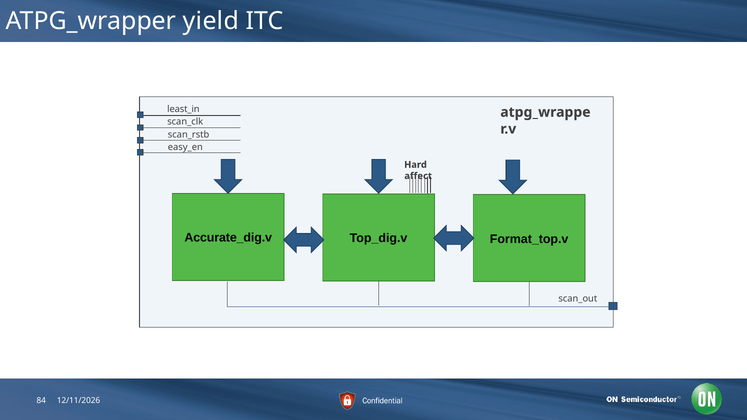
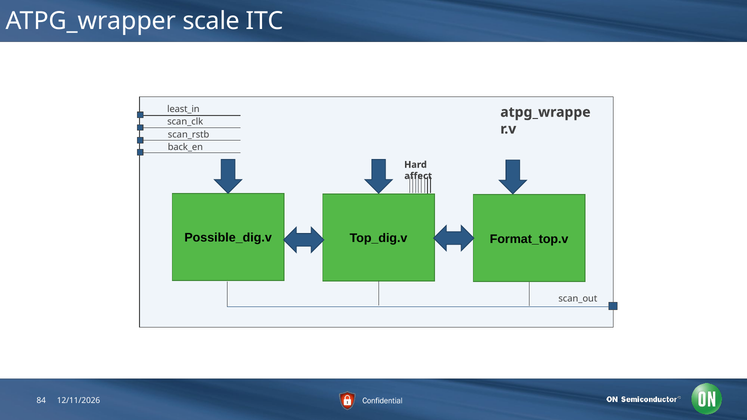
yield: yield -> scale (211, 21)
easy_en: easy_en -> back_en (185, 147)
Accurate_dig.v: Accurate_dig.v -> Possible_dig.v (228, 238)
